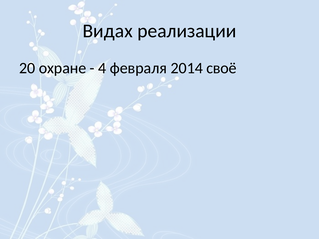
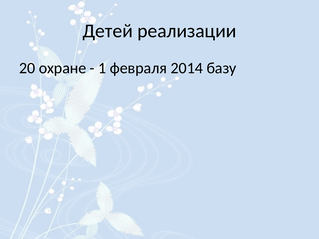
Видах: Видах -> Детей (108, 31)
4: 4 -> 1 (102, 68)
своё: своё -> базу (221, 68)
